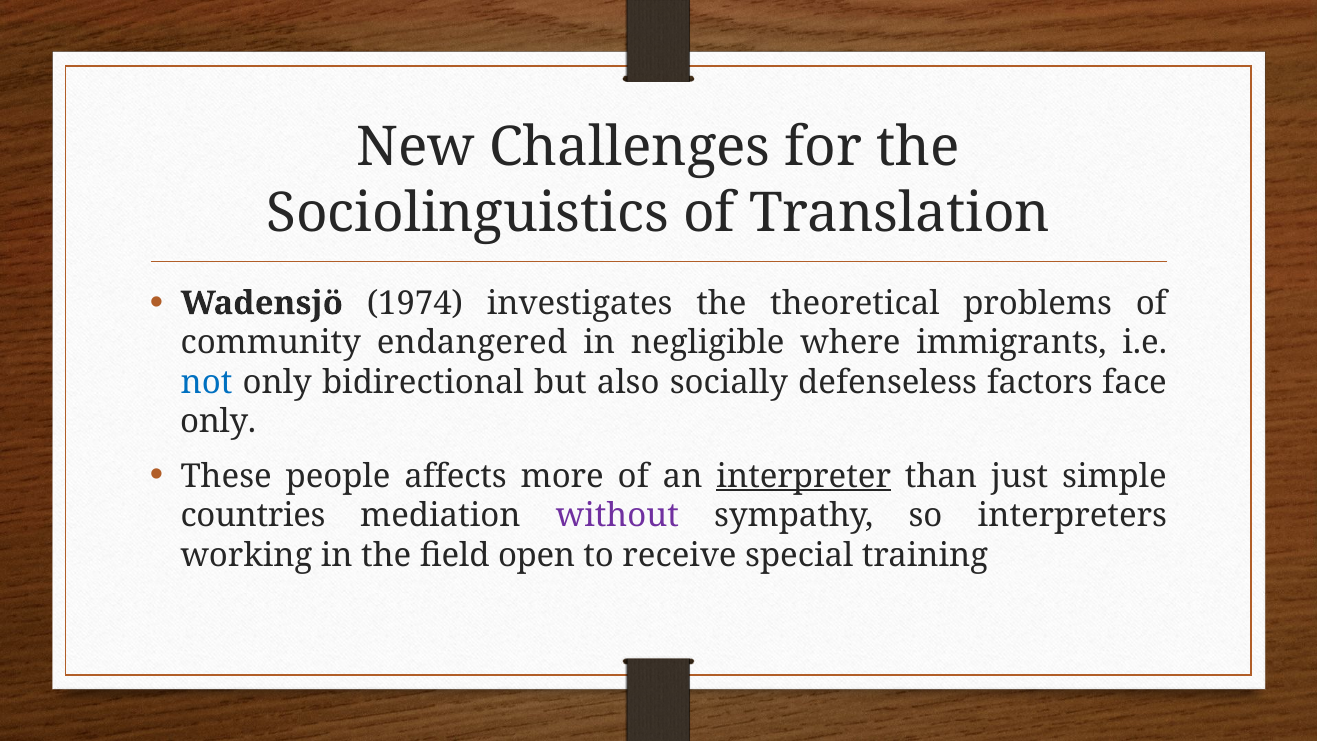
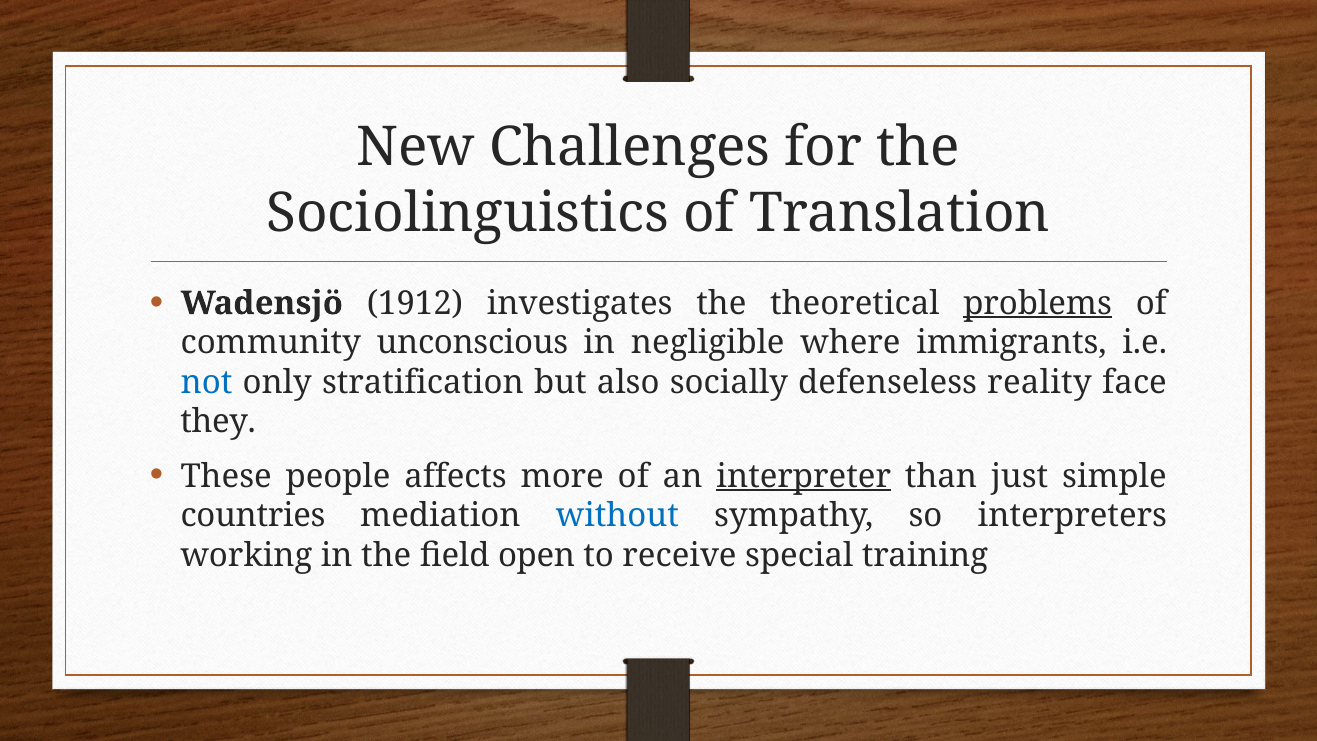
1974: 1974 -> 1912 (415, 303)
problems underline: none -> present (1038, 303)
endangered: endangered -> unconscious (472, 343)
bidirectional: bidirectional -> stratification (423, 382)
factors: factors -> reality (1039, 382)
only: only -> they (218, 422)
without colour: purple -> blue (617, 516)
